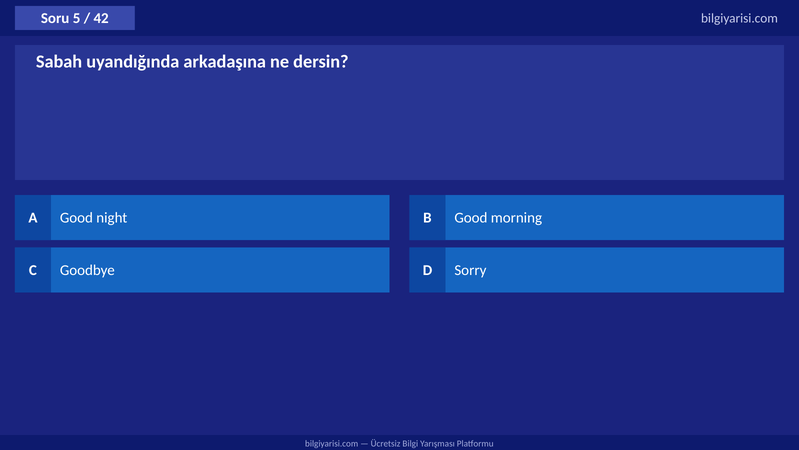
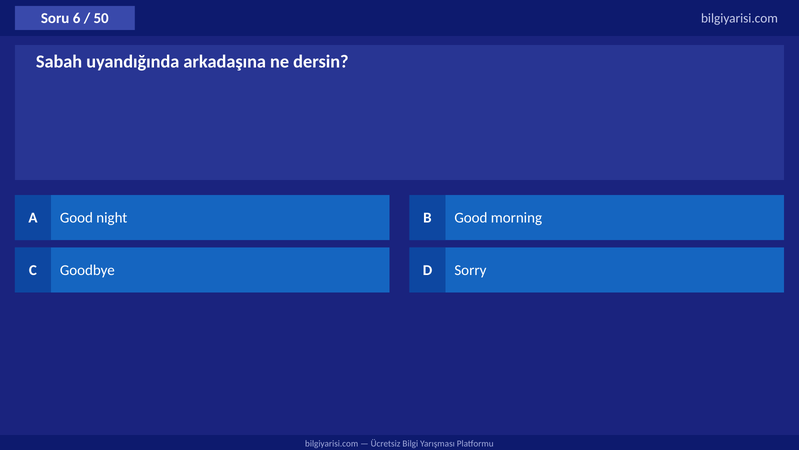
5: 5 -> 6 (77, 18)
42: 42 -> 50 (101, 18)
